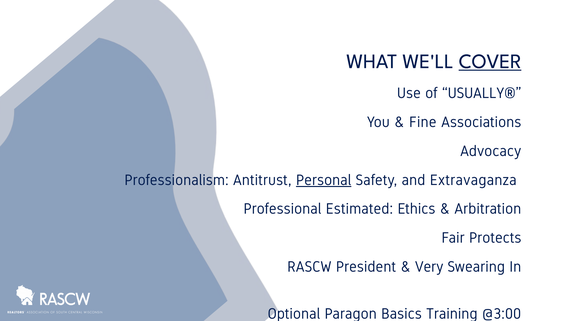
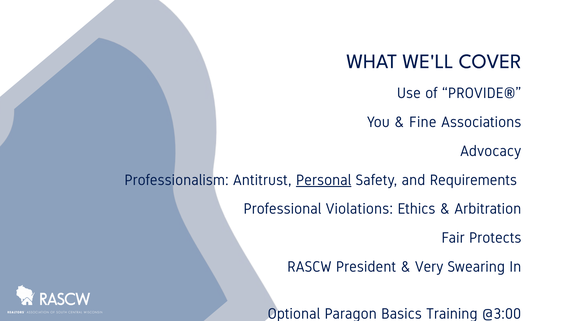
COVER underline: present -> none (490, 61)
USUALLY®: USUALLY® -> PROVIDE® (482, 93)
Extravaganza: Extravaganza -> Requirements (473, 180)
Estimated: Estimated -> Violations (359, 209)
